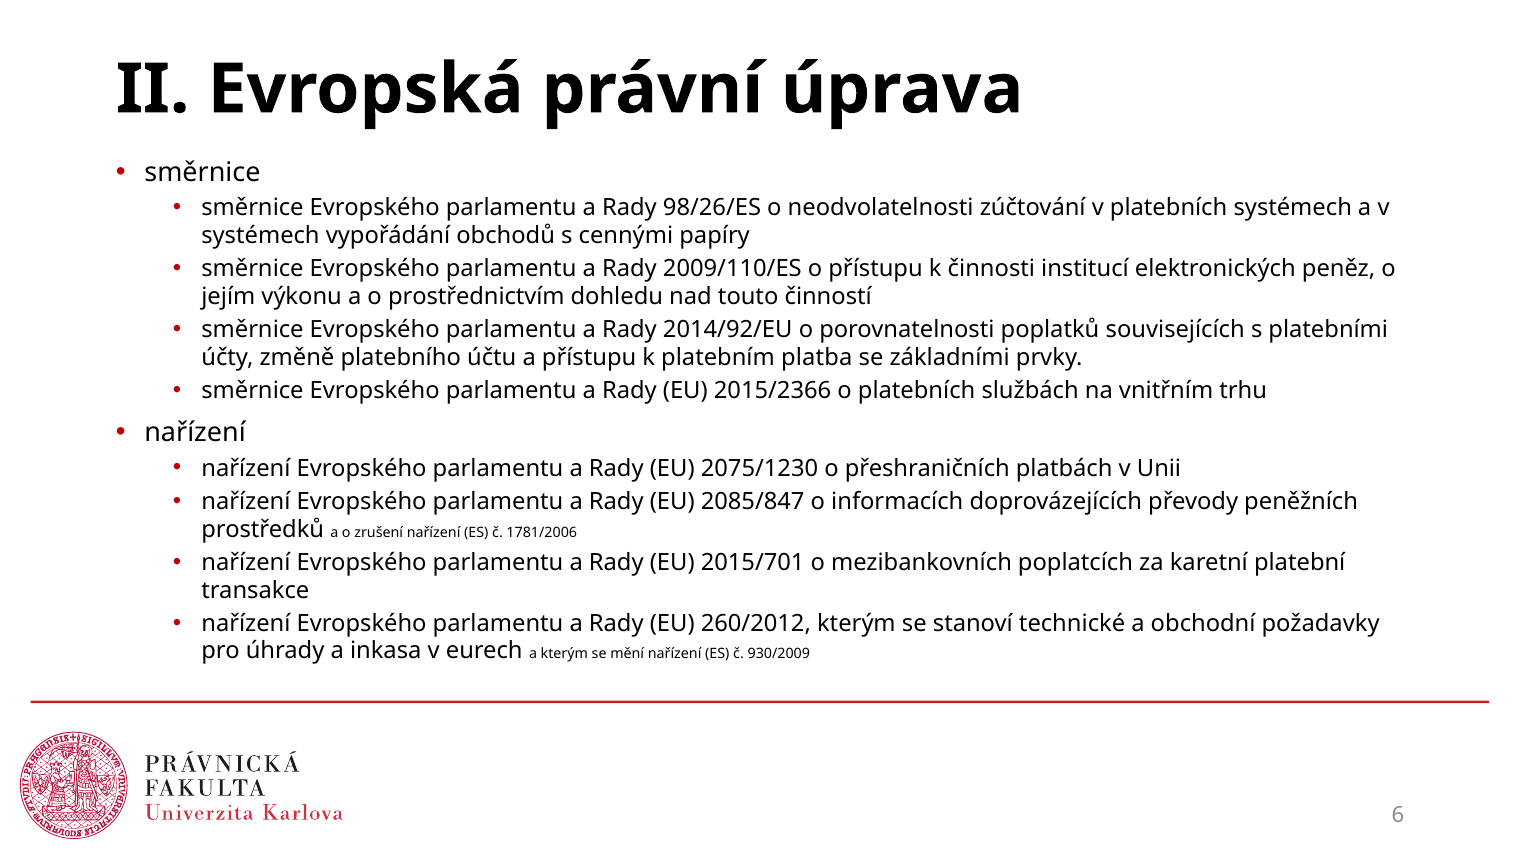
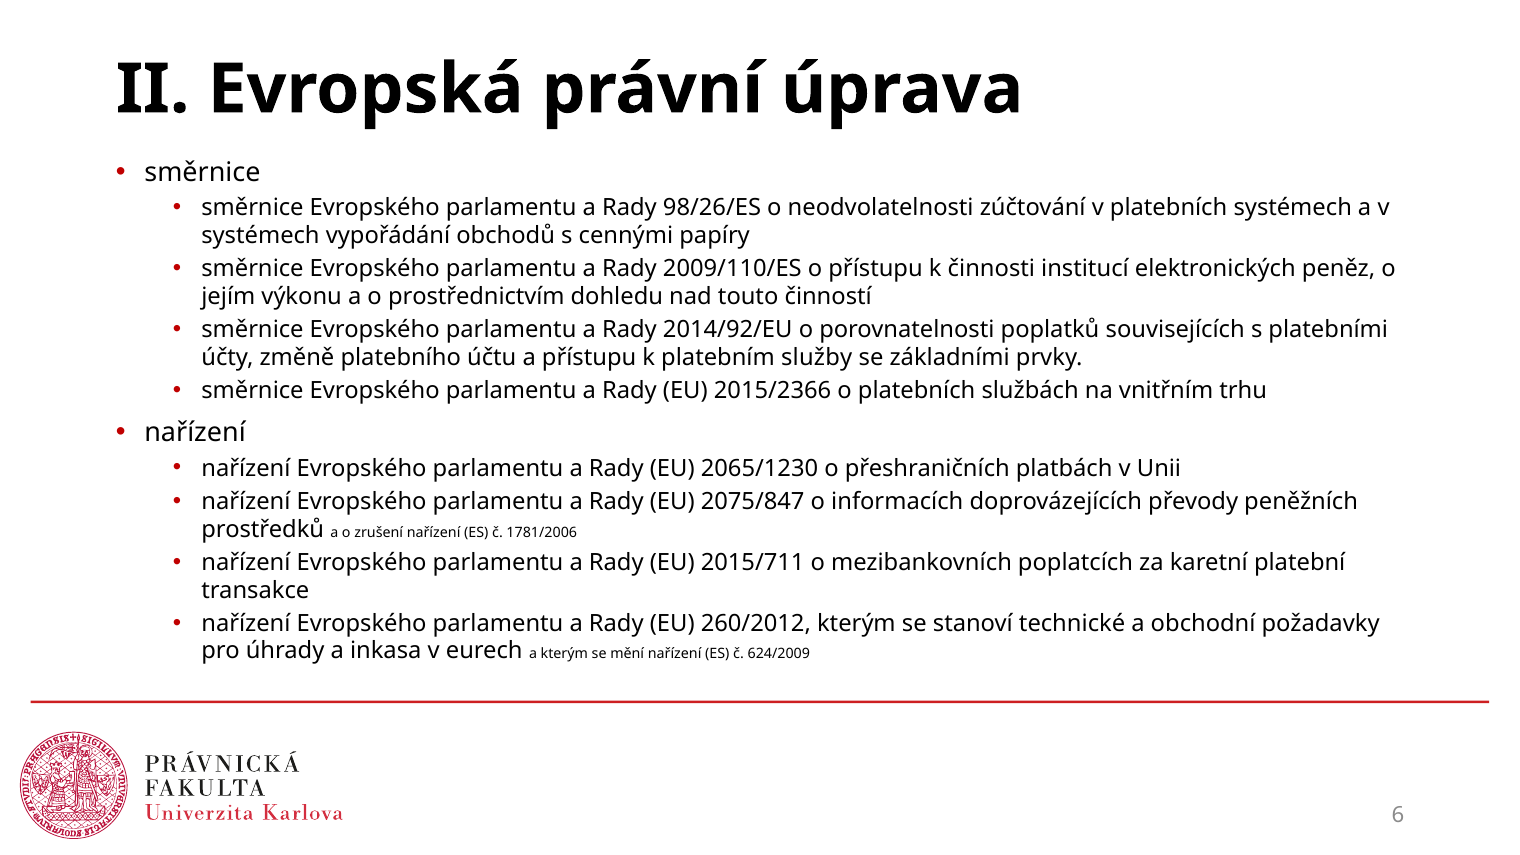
platba: platba -> služby (817, 357)
2075/1230: 2075/1230 -> 2065/1230 (760, 468)
2085/847: 2085/847 -> 2075/847 (753, 502)
2015/701: 2015/701 -> 2015/711 (753, 563)
930/2009: 930/2009 -> 624/2009 (779, 654)
